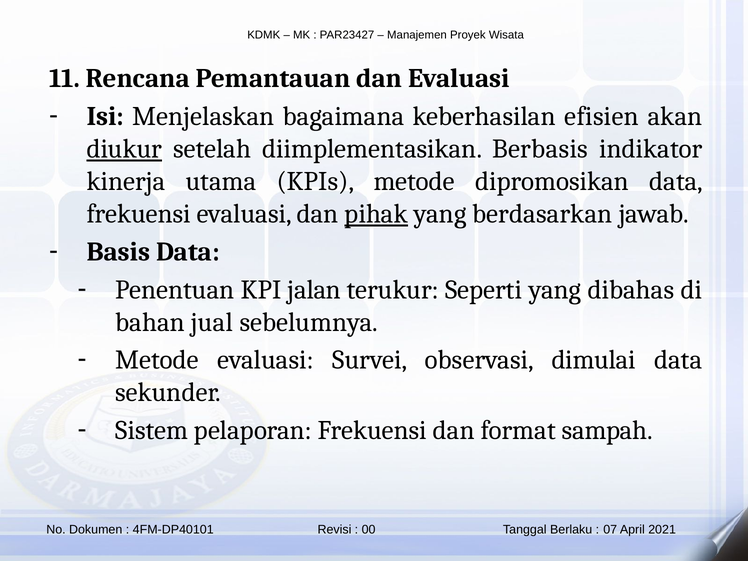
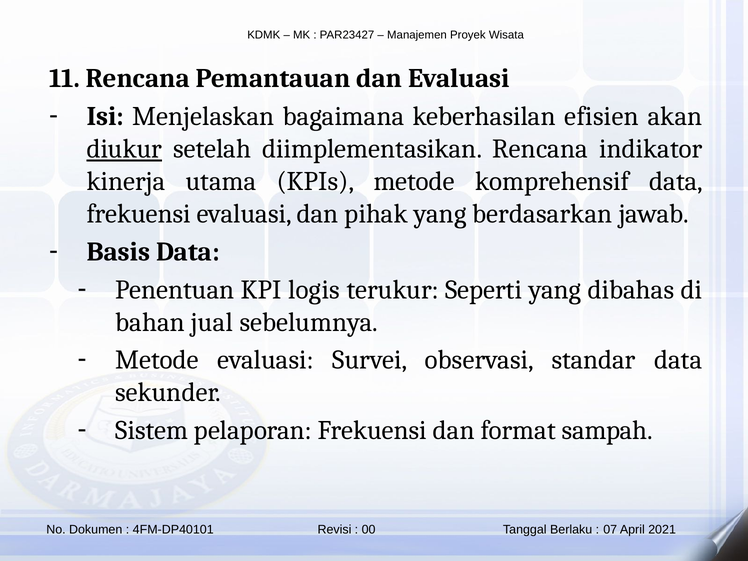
diimplementasikan Berbasis: Berbasis -> Rencana (540, 149)
dipromosikan: dipromosikan -> komprehensif (552, 181)
pihak underline: present -> none (376, 214)
jalan: jalan -> logis (314, 290)
dimulai: dimulai -> standar (594, 360)
